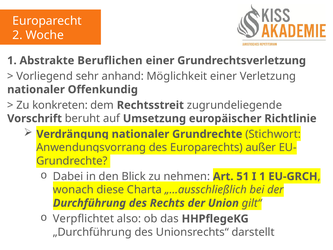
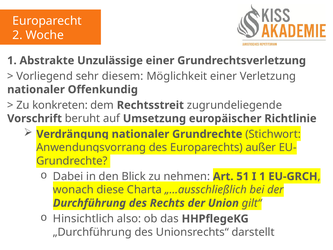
Beruflichen: Beruflichen -> Unzulässige (110, 61)
anhand: anhand -> diesem (123, 76)
Verpflichtet: Verpflichtet -> Hinsichtlich (84, 219)
